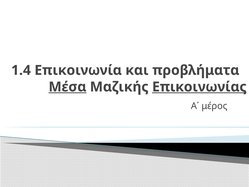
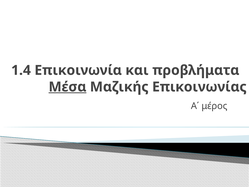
Eπικοινωνίας underline: present -> none (199, 87)
